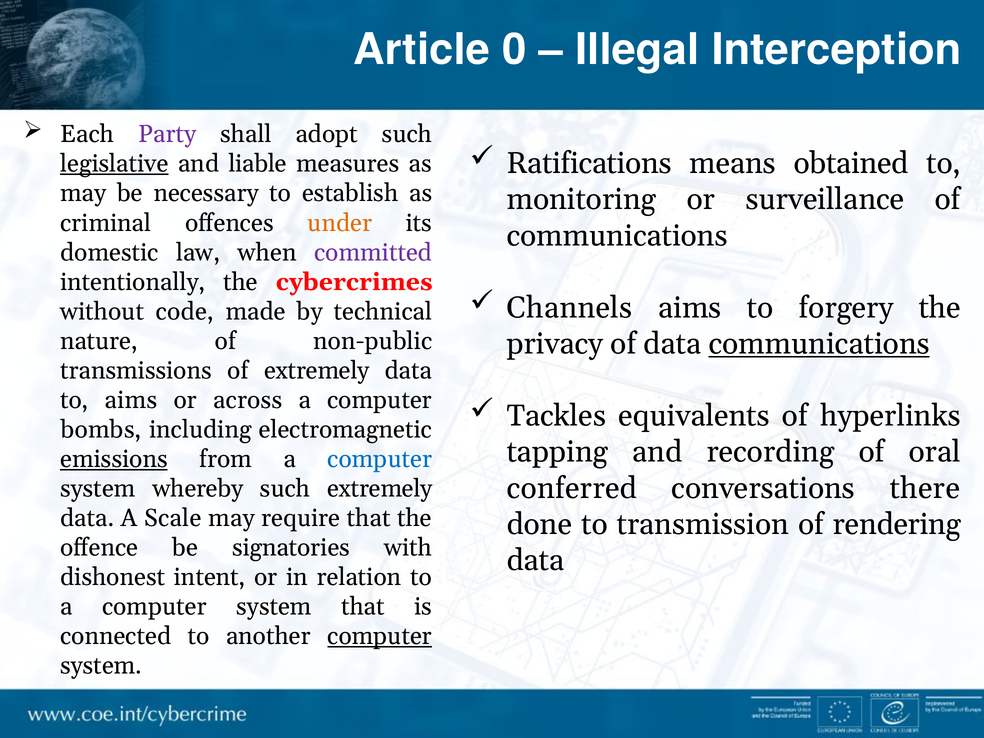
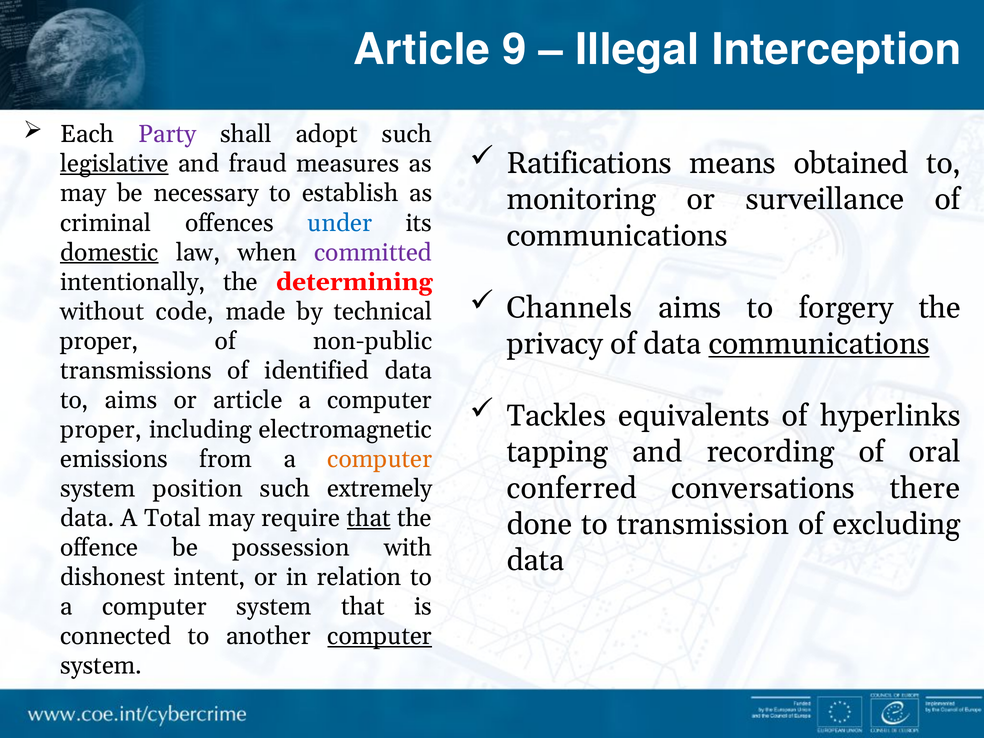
0: 0 -> 9 (514, 50)
liable: liable -> fraud (258, 164)
under colour: orange -> blue (340, 223)
domestic underline: none -> present (109, 252)
cybercrimes: cybercrimes -> determining (354, 282)
nature: nature -> proper (99, 341)
of extremely: extremely -> identified (317, 370)
or across: across -> article (248, 400)
bombs: bombs -> proper (101, 430)
emissions underline: present -> none (114, 459)
computer colour: blue -> orange (380, 459)
whereby: whereby -> position (198, 489)
Scale: Scale -> Total (173, 518)
that underline: none -> present (369, 518)
rendering: rendering -> excluding (897, 524)
signatories: signatories -> possession (291, 548)
